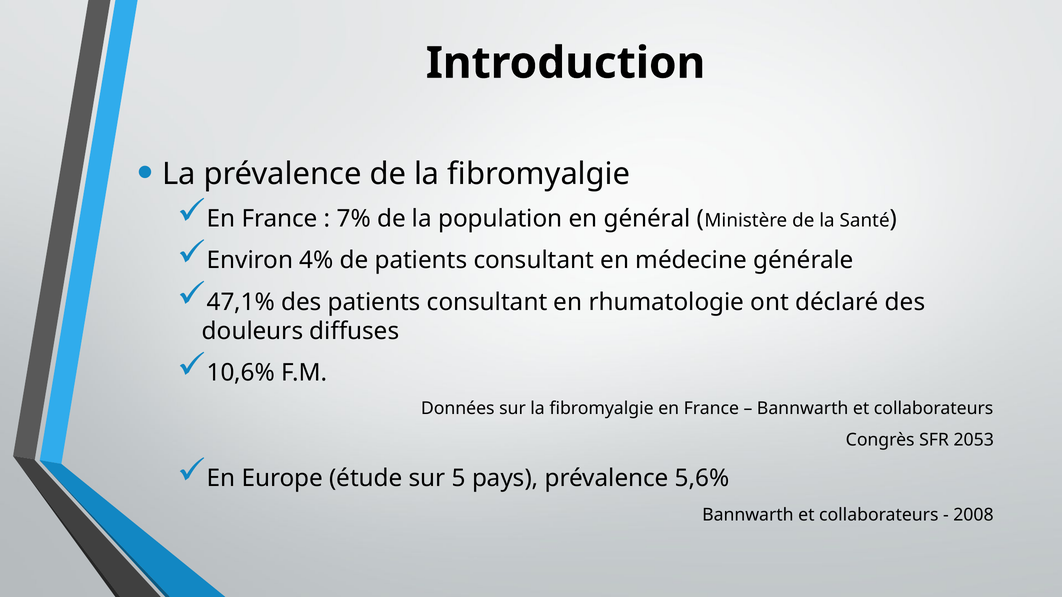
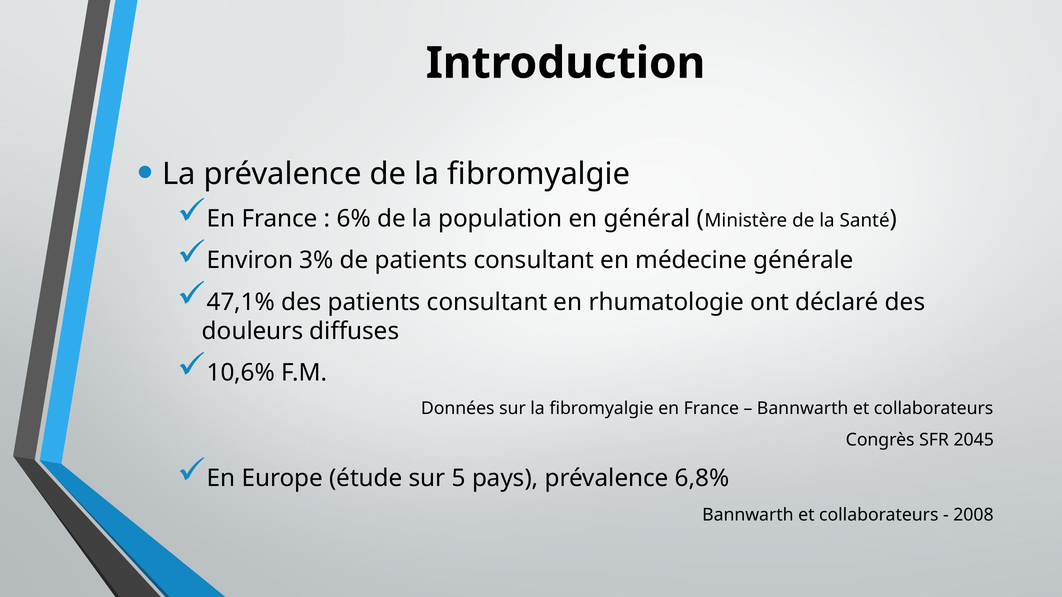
7%: 7% -> 6% (354, 219)
4%: 4% -> 3% (316, 261)
2053: 2053 -> 2045 (974, 440)
5,6%: 5,6% -> 6,8% (702, 478)
